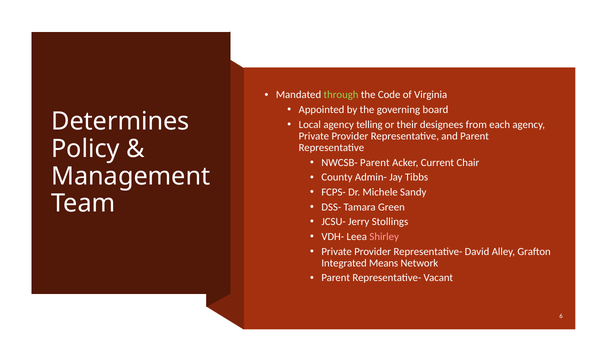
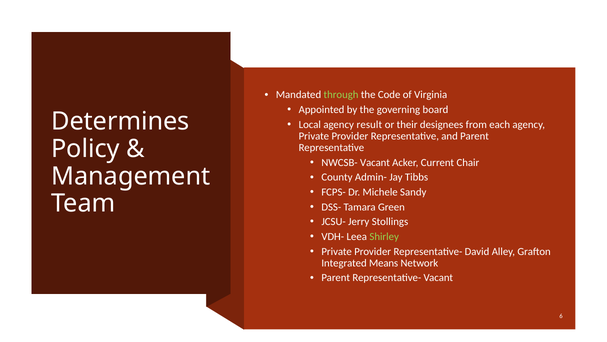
telling: telling -> result (369, 124)
NWCSB- Parent: Parent -> Vacant (375, 162)
Shirley colour: pink -> light green (384, 236)
